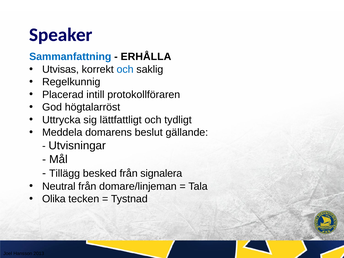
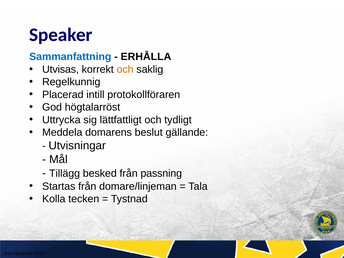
och colour: blue -> orange (125, 69)
signalera: signalera -> passning (161, 174)
Neutral: Neutral -> Startas (59, 186)
Olika: Olika -> Kolla (54, 199)
